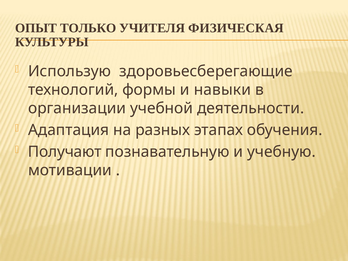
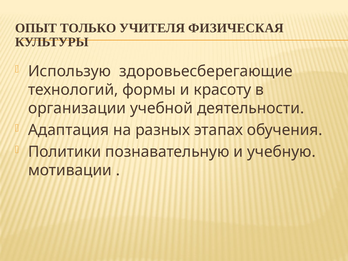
навыки: навыки -> красоту (222, 90)
Получают: Получают -> Политики (65, 152)
